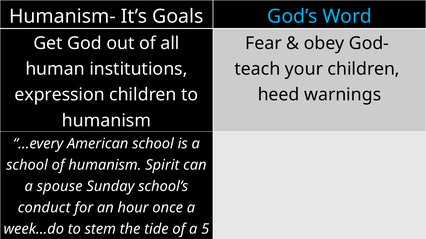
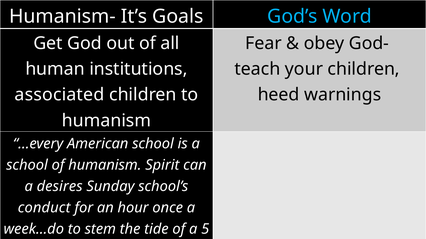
expression: expression -> associated (59, 95)
spouse: spouse -> desires (60, 187)
